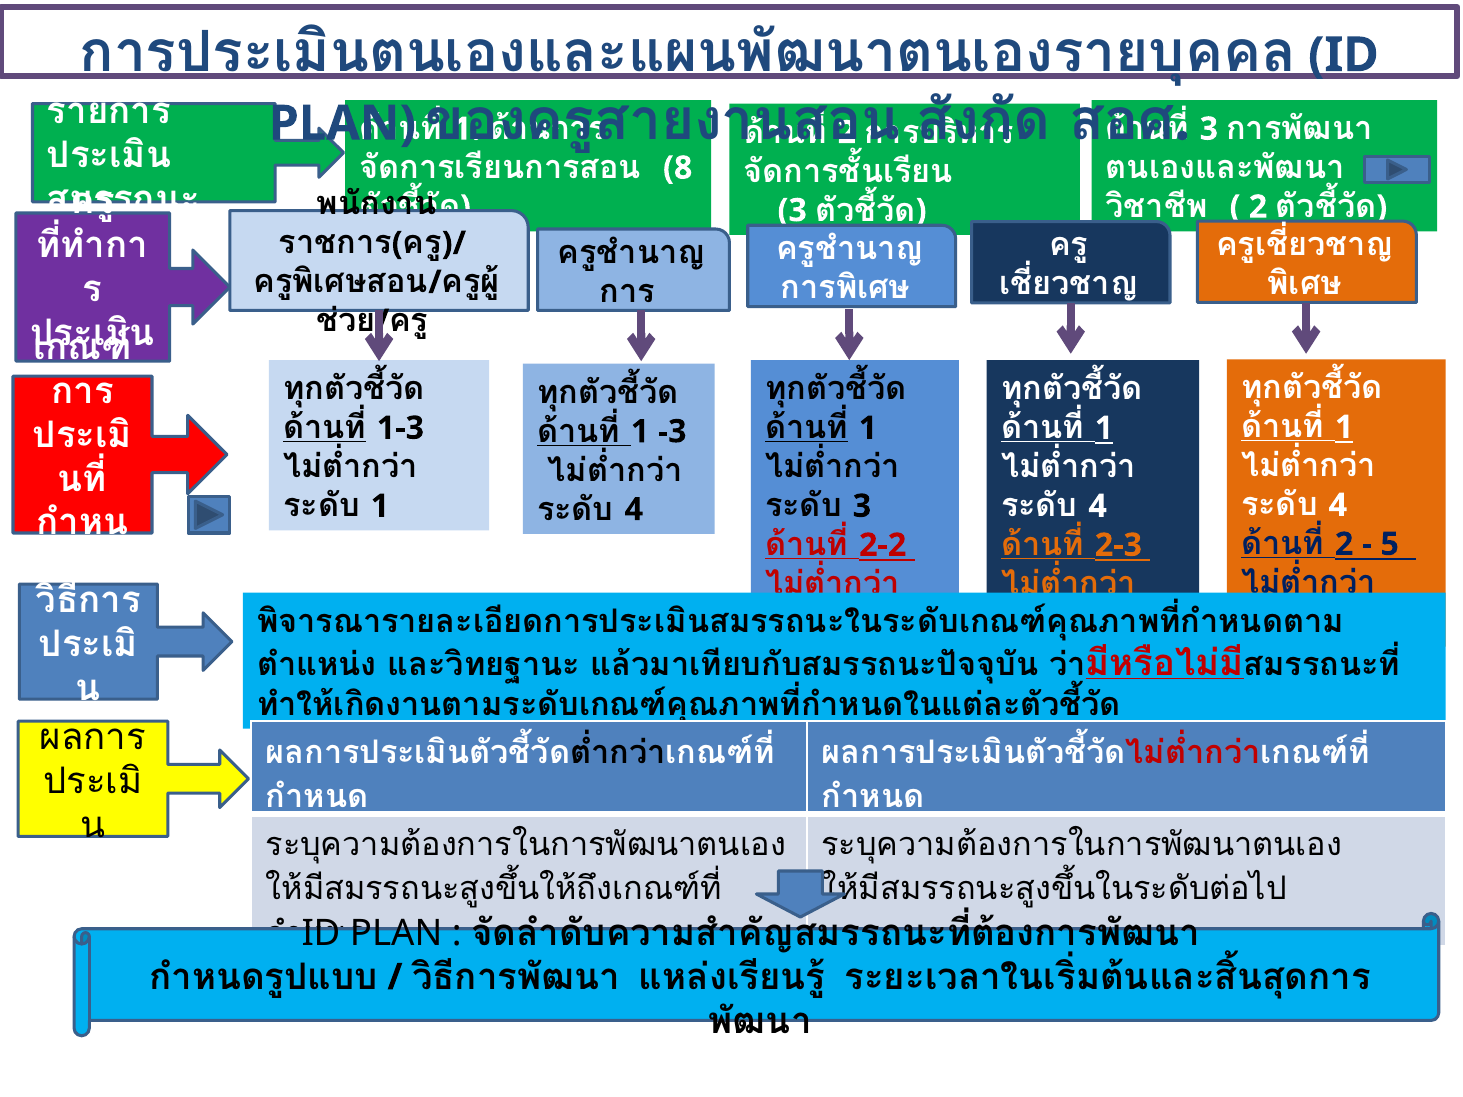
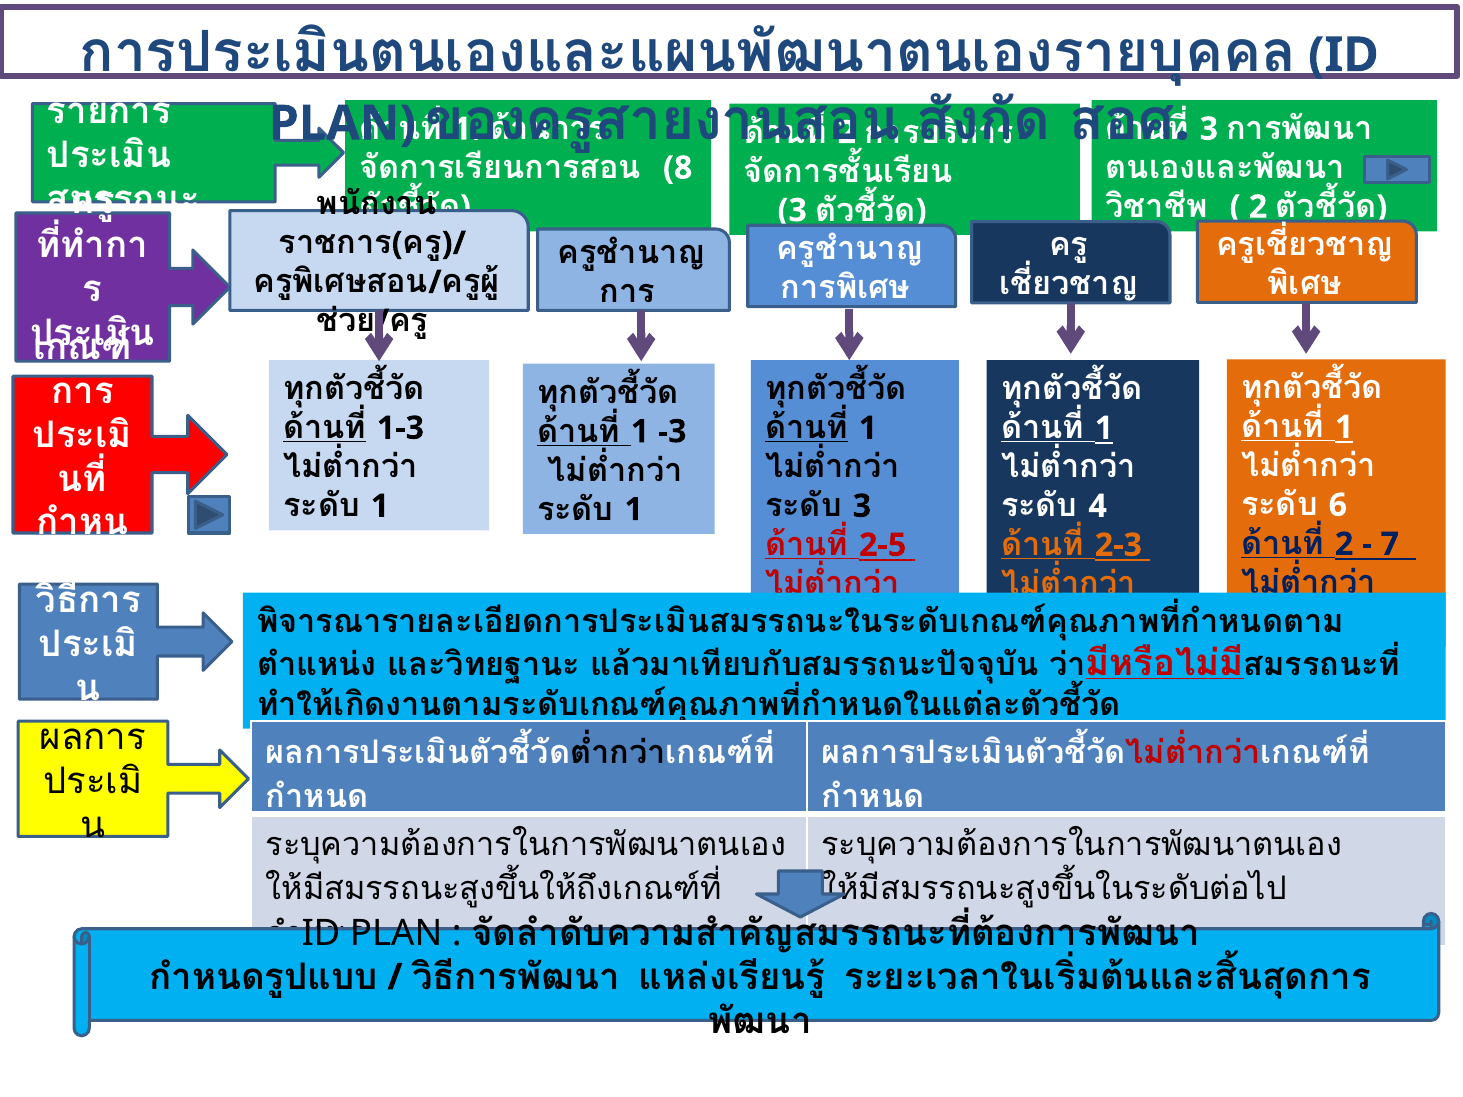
4: 4 -> 6 (1338, 505)
4: 4 -> 1 (634, 510)
5: 5 -> 7 (1390, 544)
2-2: 2-2 -> 2-5 (883, 545)
